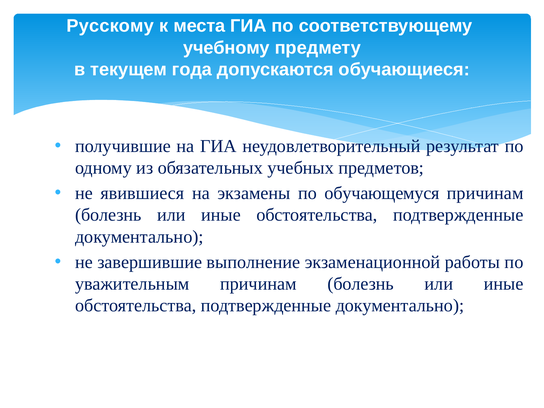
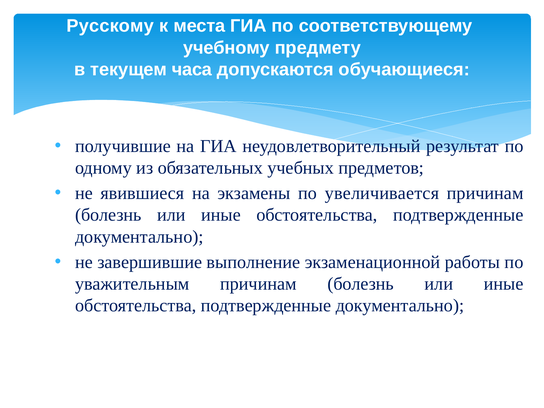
года: года -> часа (192, 70)
обучающемуся: обучающемуся -> увеличивается (382, 193)
